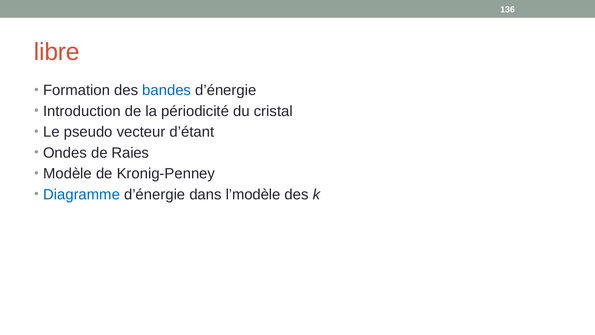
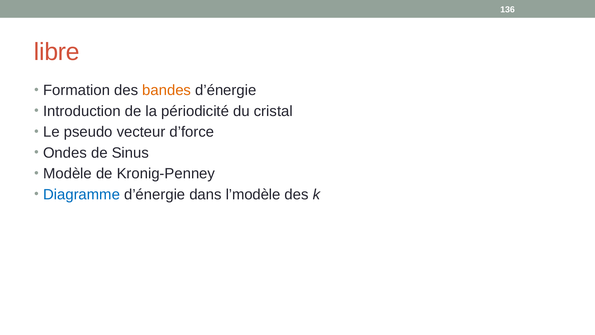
bandes colour: blue -> orange (167, 90)
d’étant: d’étant -> d’force (192, 132)
Raies: Raies -> Sinus (130, 153)
